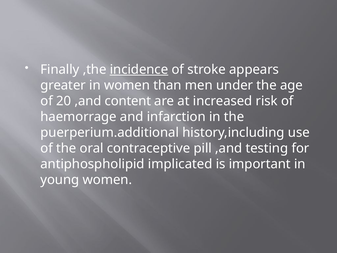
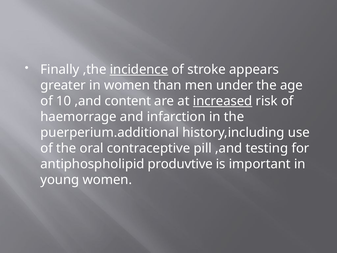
20: 20 -> 10 (64, 101)
increased underline: none -> present (223, 101)
implicated: implicated -> produvtive (180, 164)
